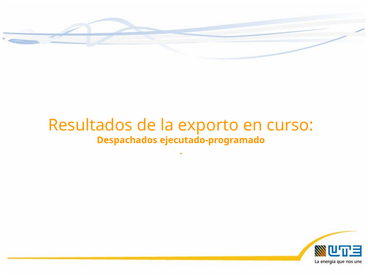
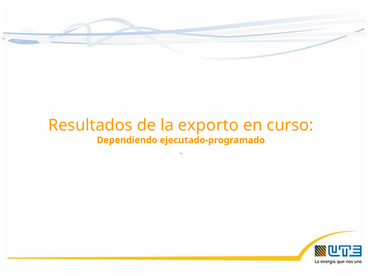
Despachados: Despachados -> Dependiendo (127, 140)
